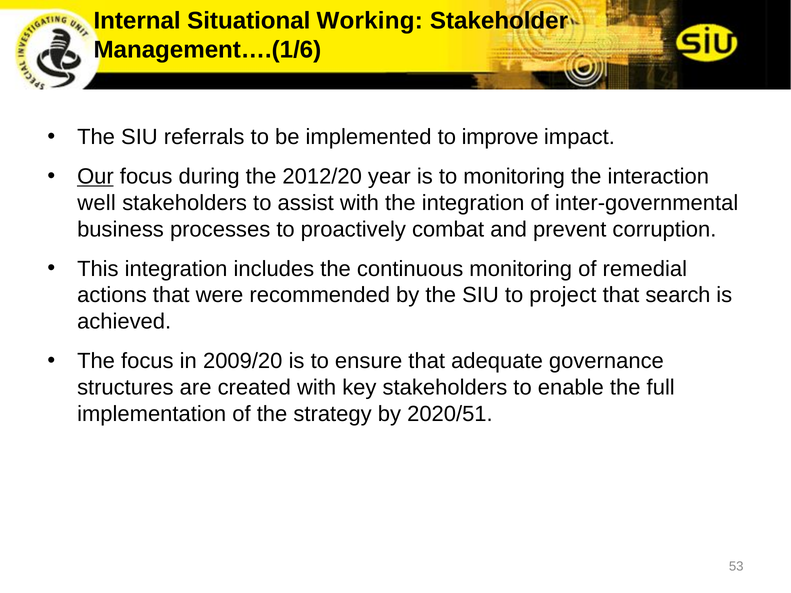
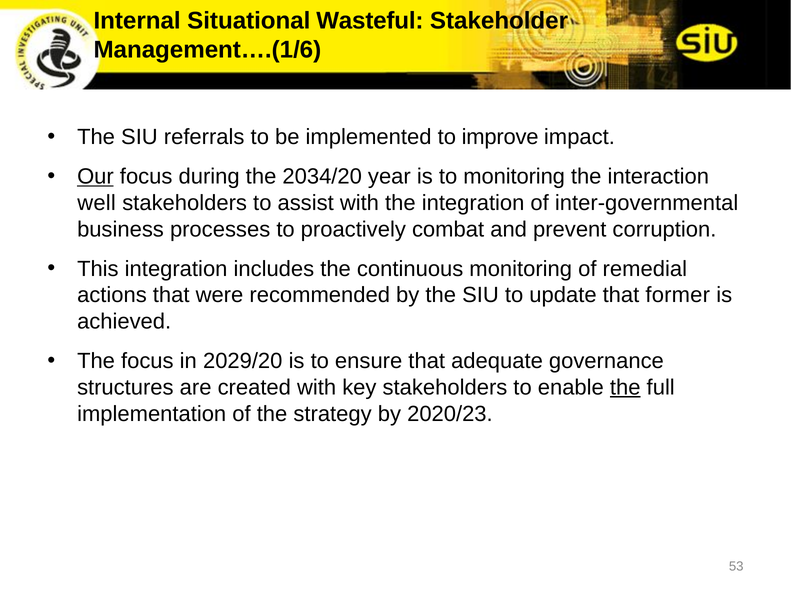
Working: Working -> Wasteful (370, 21)
2012/20: 2012/20 -> 2034/20 (322, 177)
project: project -> update (563, 295)
search: search -> former (678, 295)
2009/20: 2009/20 -> 2029/20 (243, 361)
the underline: none -> present (625, 388)
2020/51: 2020/51 -> 2020/23 (450, 414)
